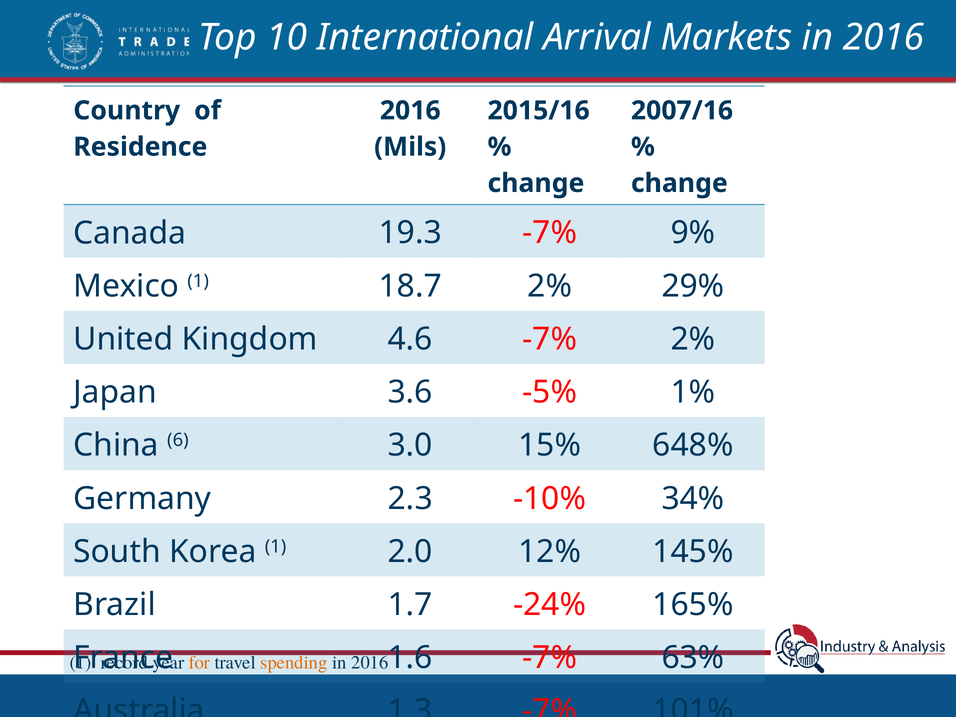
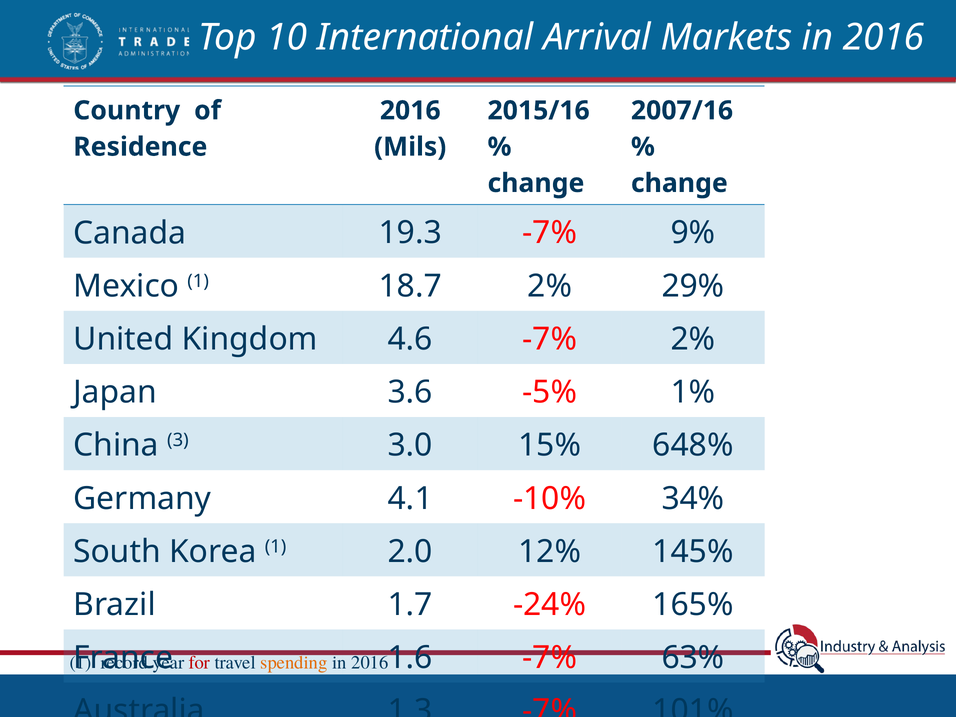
6: 6 -> 3 (178, 440)
2.3: 2.3 -> 4.1 (410, 498)
for colour: orange -> red (200, 662)
